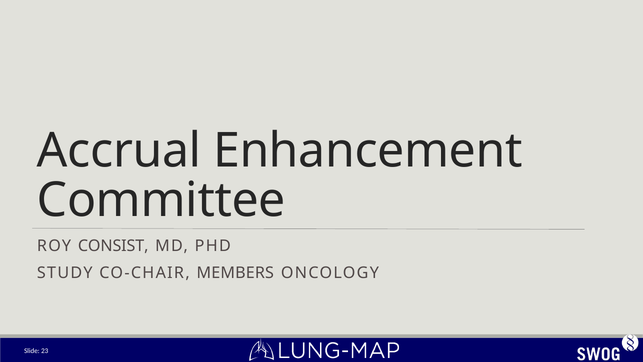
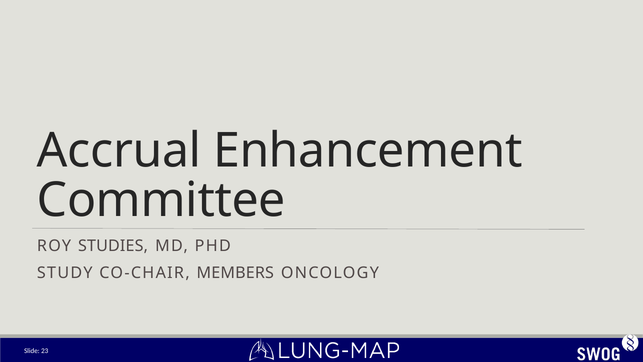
CONSIST: CONSIST -> STUDIES (113, 246)
